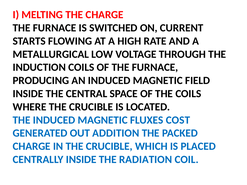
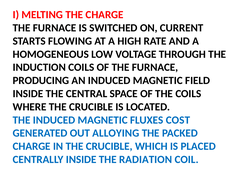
METALLURGICAL: METALLURGICAL -> HOMOGENEOUS (51, 54)
ADDITION: ADDITION -> ALLOYING (116, 133)
